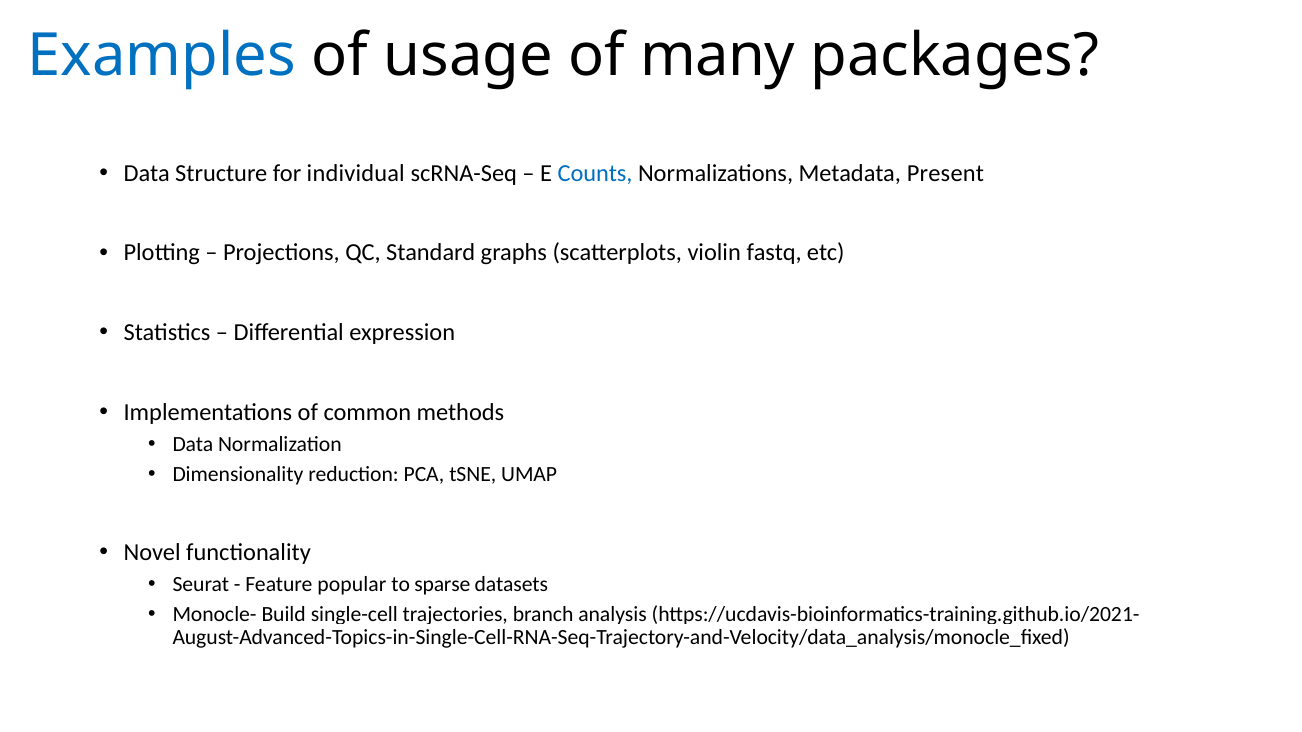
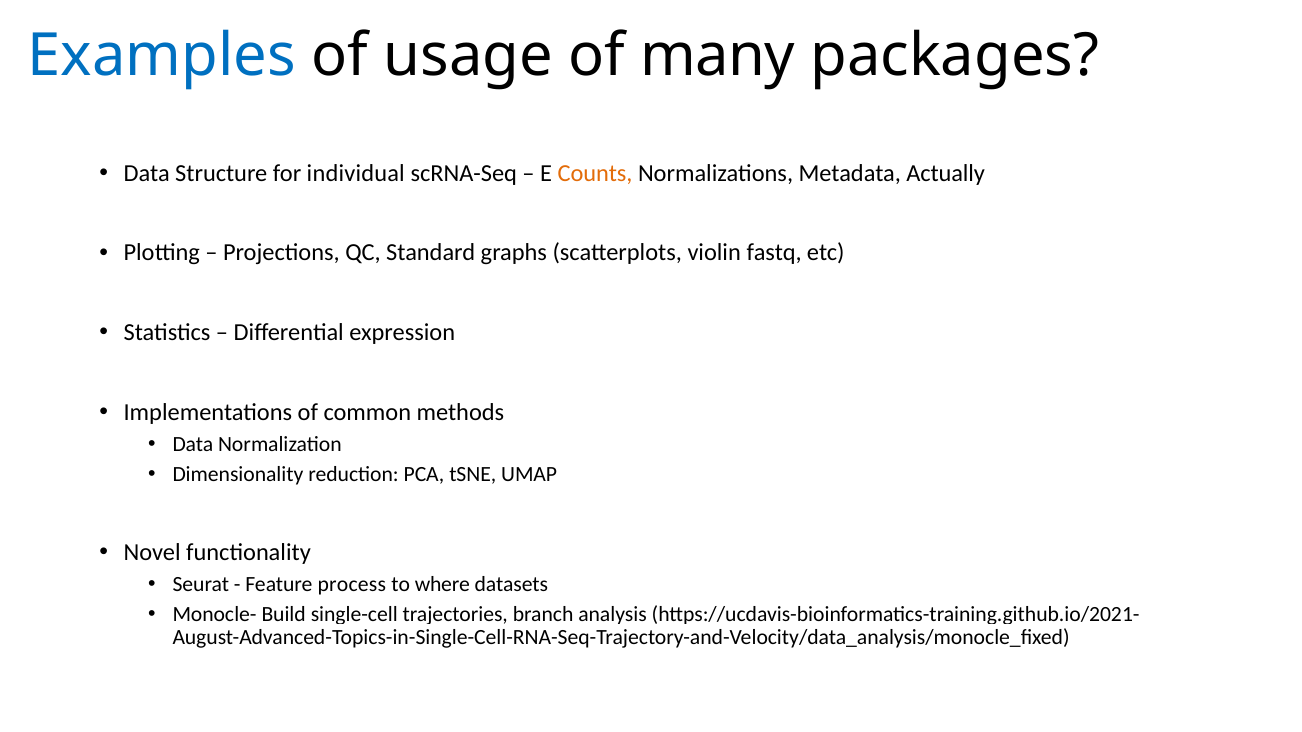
Counts colour: blue -> orange (595, 173)
Present: Present -> Actually (946, 173)
popular: popular -> process (352, 585)
sparse: sparse -> where (442, 585)
